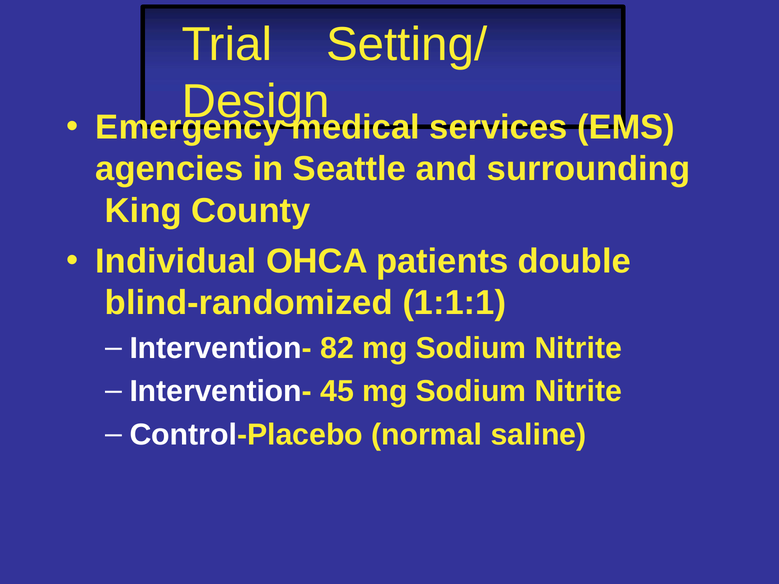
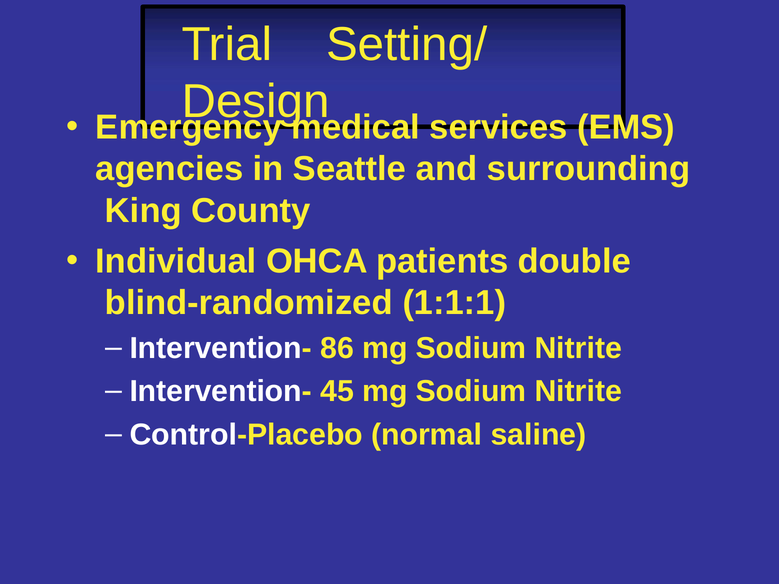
82: 82 -> 86 (337, 348)
